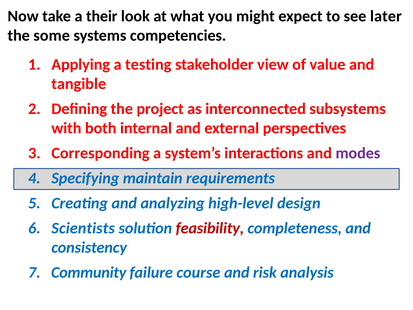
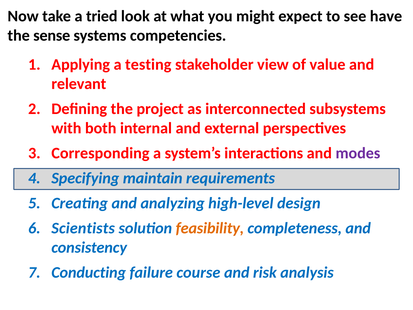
their: their -> tried (102, 16)
later: later -> have (386, 16)
some: some -> sense (52, 36)
tangible: tangible -> relevant (79, 84)
feasibility colour: red -> orange (210, 228)
Community: Community -> Conducting (89, 272)
